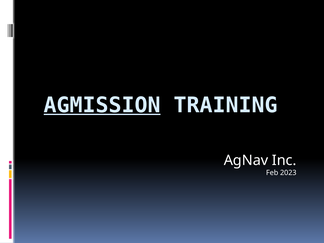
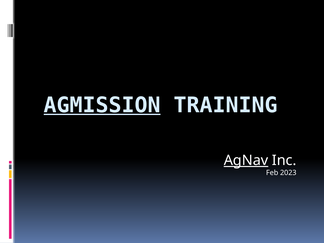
AgNav underline: none -> present (246, 160)
